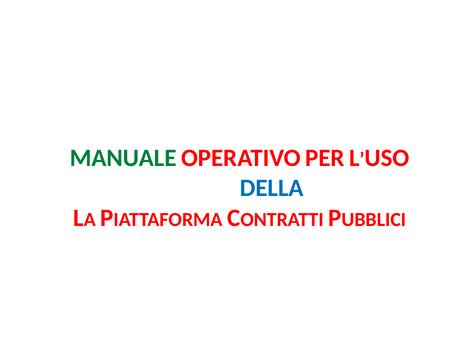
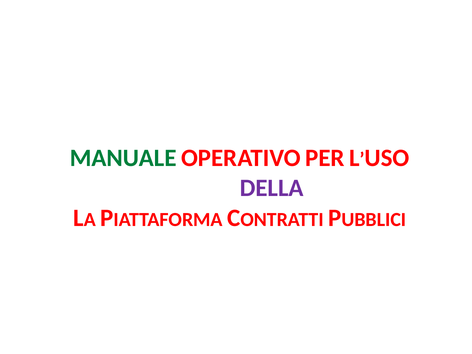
DELLA colour: blue -> purple (272, 188)
